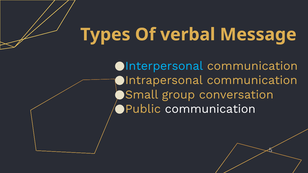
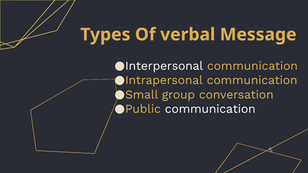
Interpersonal colour: light blue -> white (164, 66)
